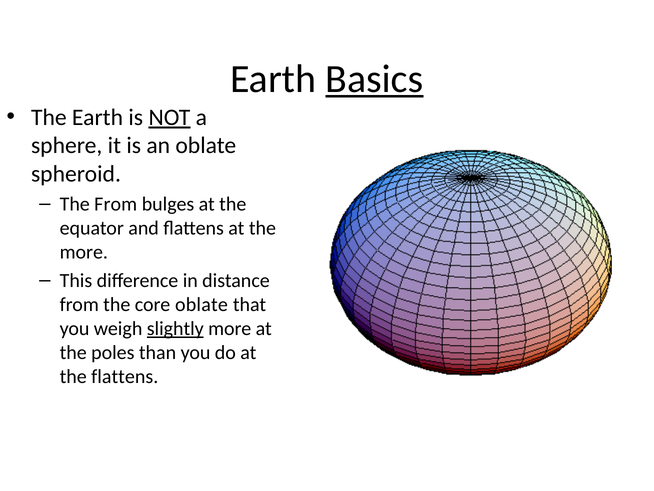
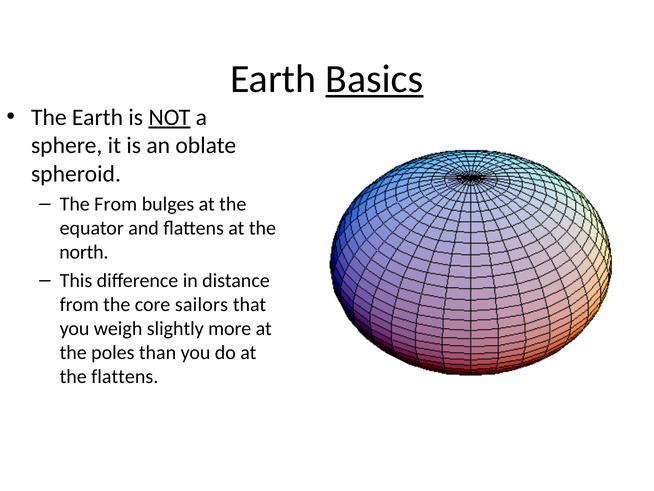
more: more -> north (84, 252)
core oblate: oblate -> sailors (201, 304)
slightly underline: present -> none (175, 328)
